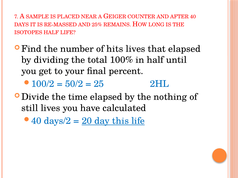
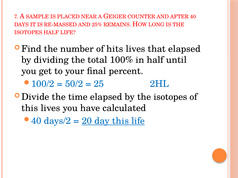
by the nothing: nothing -> isotopes (170, 97)
still: still -> this (30, 108)
